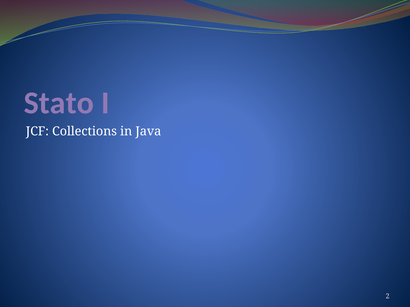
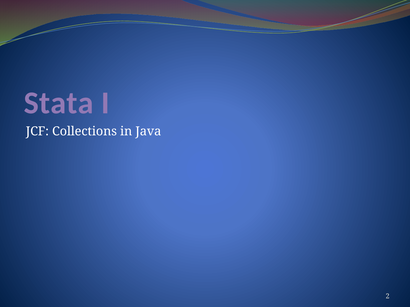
Stato: Stato -> Stata (59, 103)
